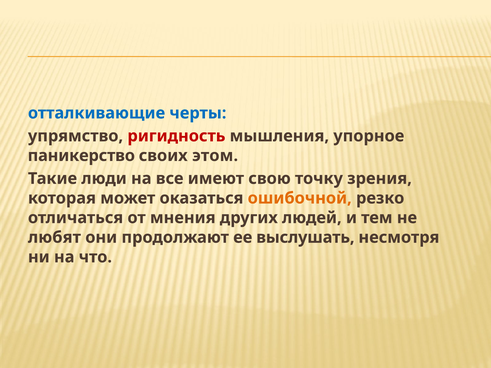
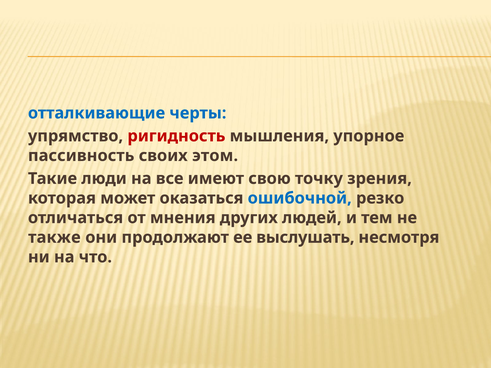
паникерство: паникерство -> пассивность (81, 156)
ошибочной colour: orange -> blue (300, 198)
любят: любят -> также (54, 238)
